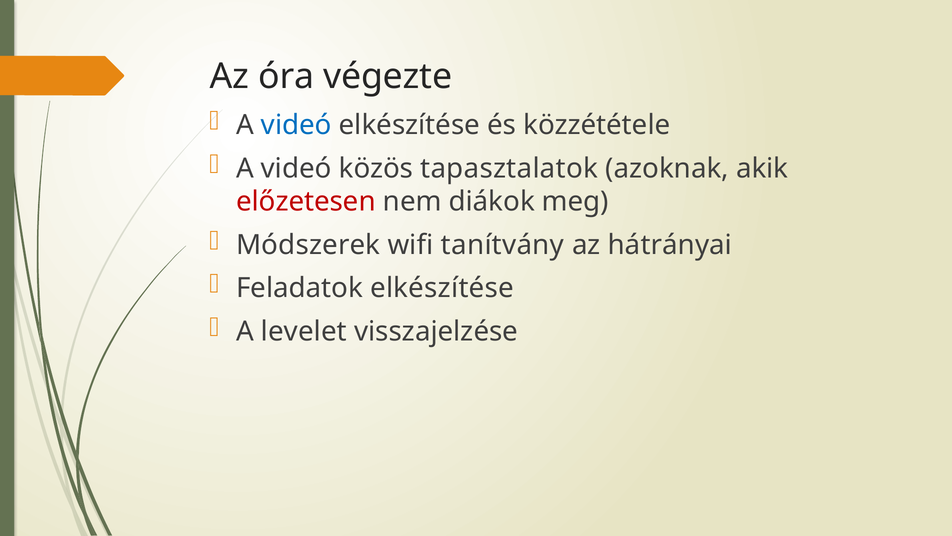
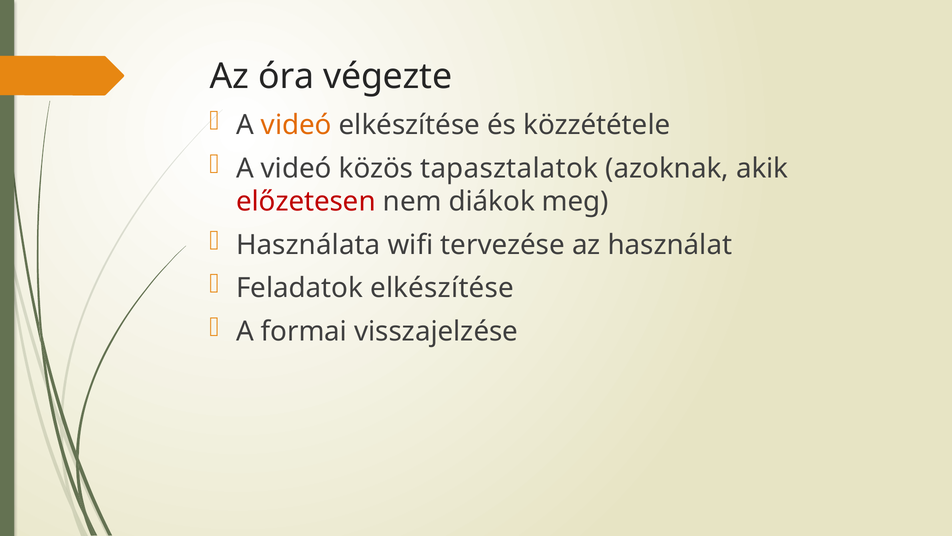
videó colour: blue -> orange (296, 125)
Módszerek: Módszerek -> Használata (308, 245)
tanítvány: tanítvány -> tervezése (503, 245)
hátrányai: hátrányai -> használat (670, 245)
levelet: levelet -> formai (304, 331)
